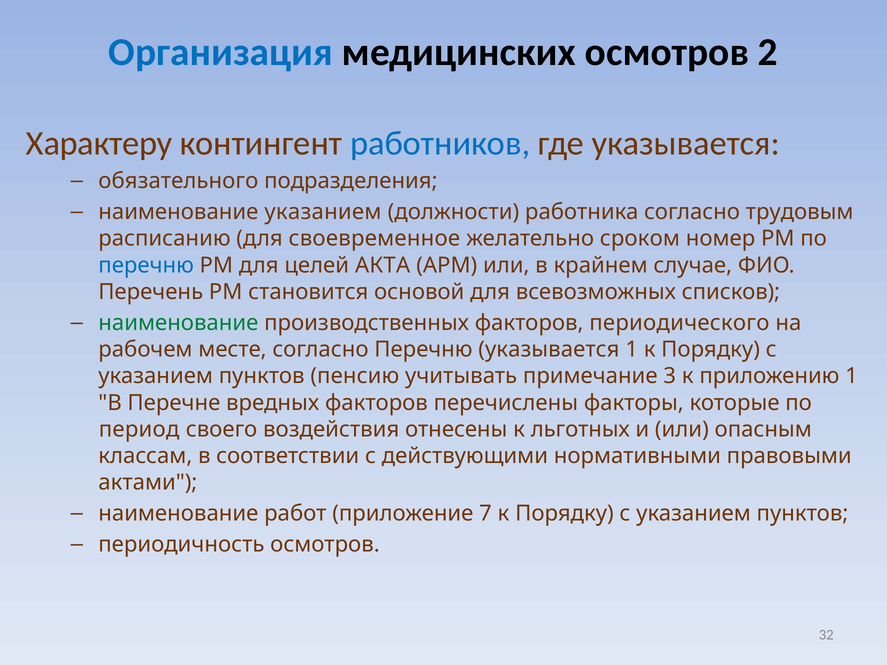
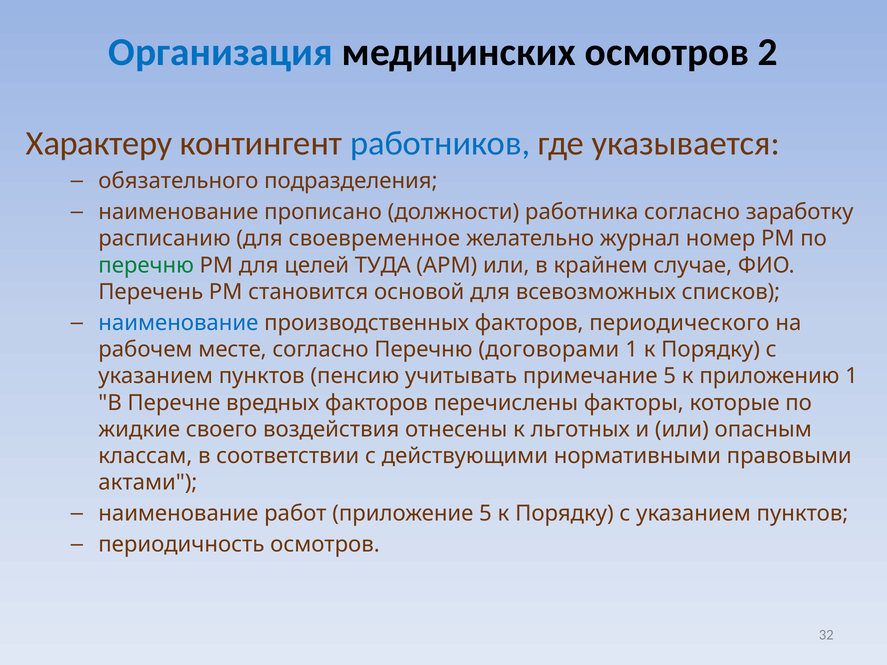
наименование указанием: указанием -> прописано (323, 212)
трудовым: трудовым -> заработку (800, 212)
сроком: сроком -> журнал (640, 239)
перечню colour: blue -> green (146, 265)
АКТА: АКТА -> ТУДА (383, 265)
наименование colour: green -> blue (178, 323)
Перечню указывается: указывается -> договорами (549, 350)
примечание 3: 3 -> 5 (670, 376)
период: период -> жидкие (139, 429)
приложение 7: 7 -> 5 (485, 514)
